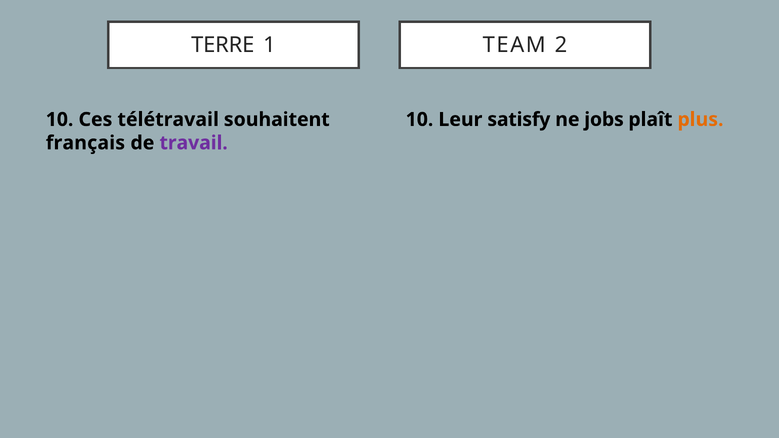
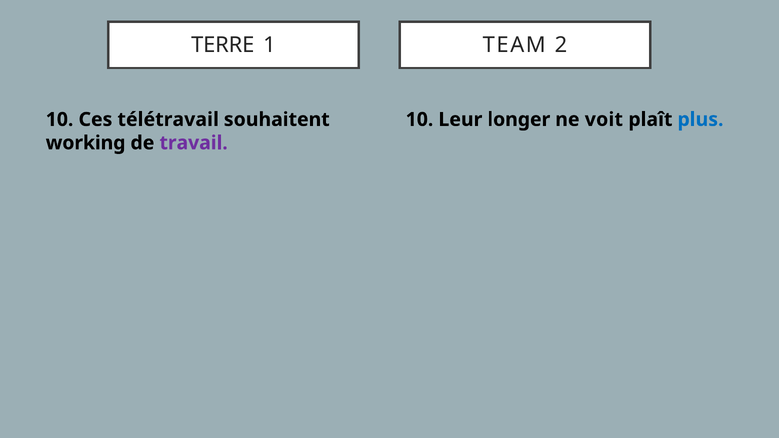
satisfy: satisfy -> longer (519, 120)
jobs: jobs -> voit (604, 120)
plus colour: orange -> blue (700, 120)
français: français -> working (86, 143)
